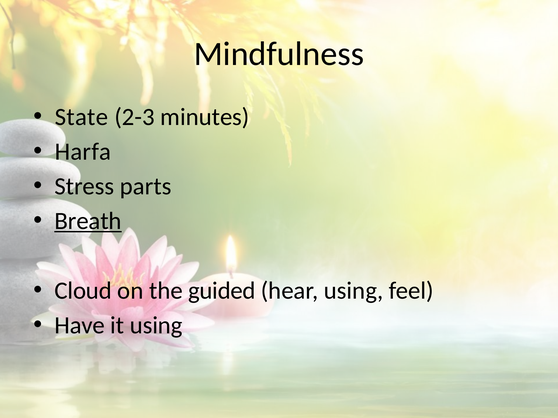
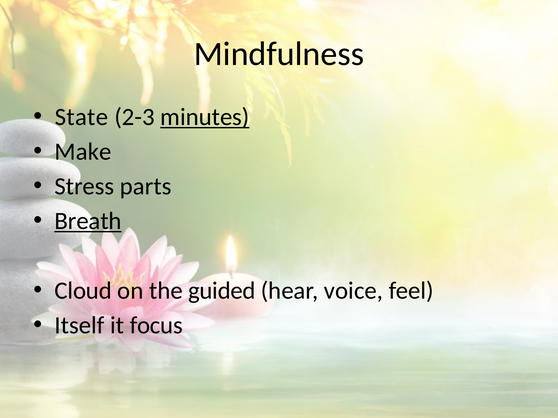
minutes underline: none -> present (205, 117)
Harfa: Harfa -> Make (83, 152)
hear using: using -> voice (353, 291)
Have: Have -> Itself (79, 326)
it using: using -> focus (156, 326)
